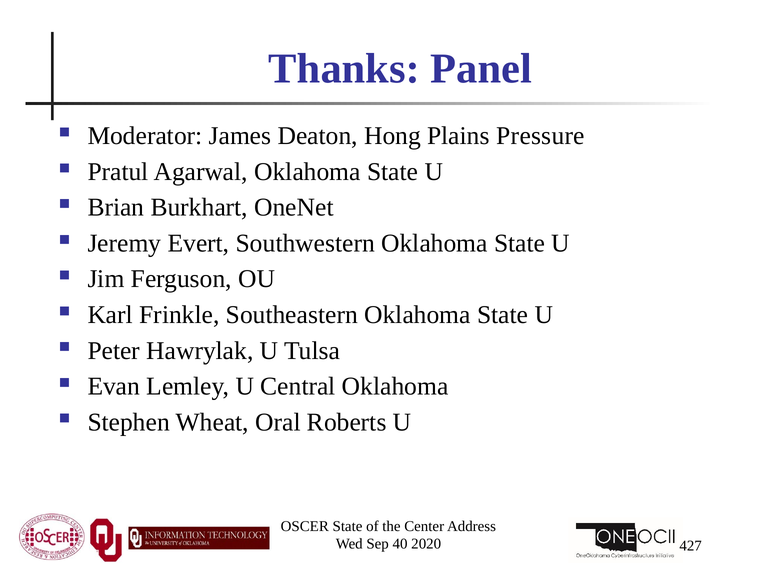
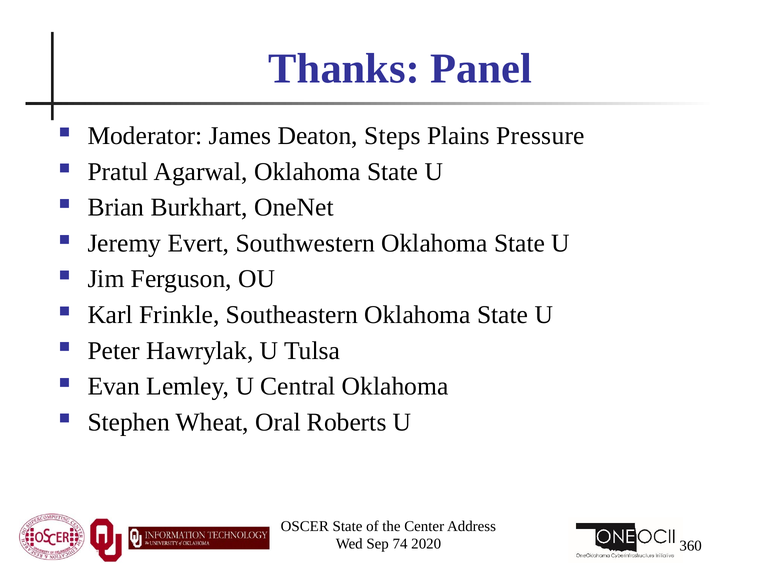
Hong: Hong -> Steps (392, 136)
40: 40 -> 74 (400, 544)
427: 427 -> 360 (691, 546)
